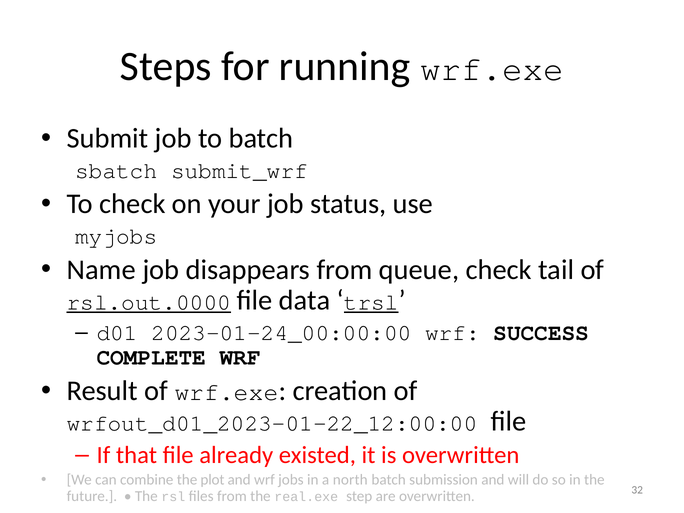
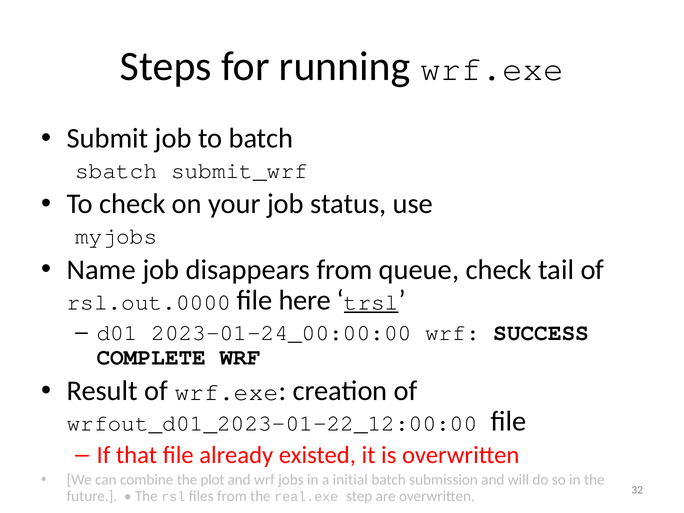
rsl.out.0000 underline: present -> none (149, 302)
data: data -> here (305, 300)
north: north -> initial (350, 480)
